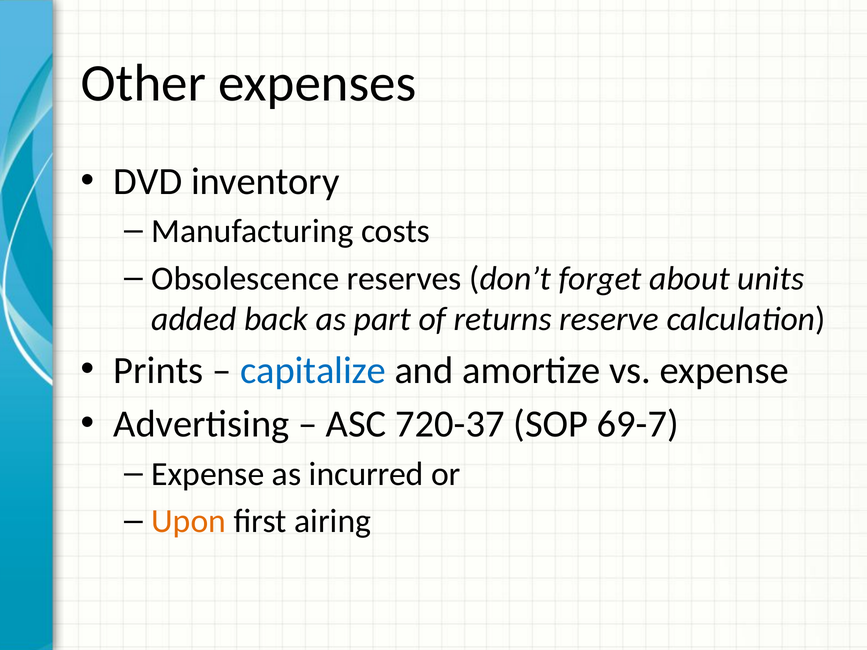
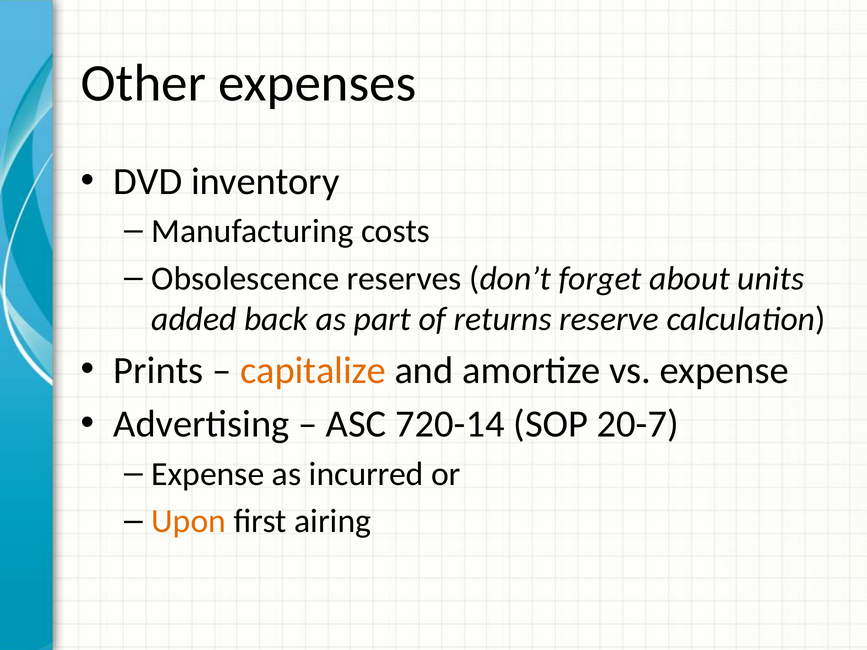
capitalize colour: blue -> orange (313, 370)
720-37: 720-37 -> 720-14 (450, 424)
69-7: 69-7 -> 20-7 (638, 424)
